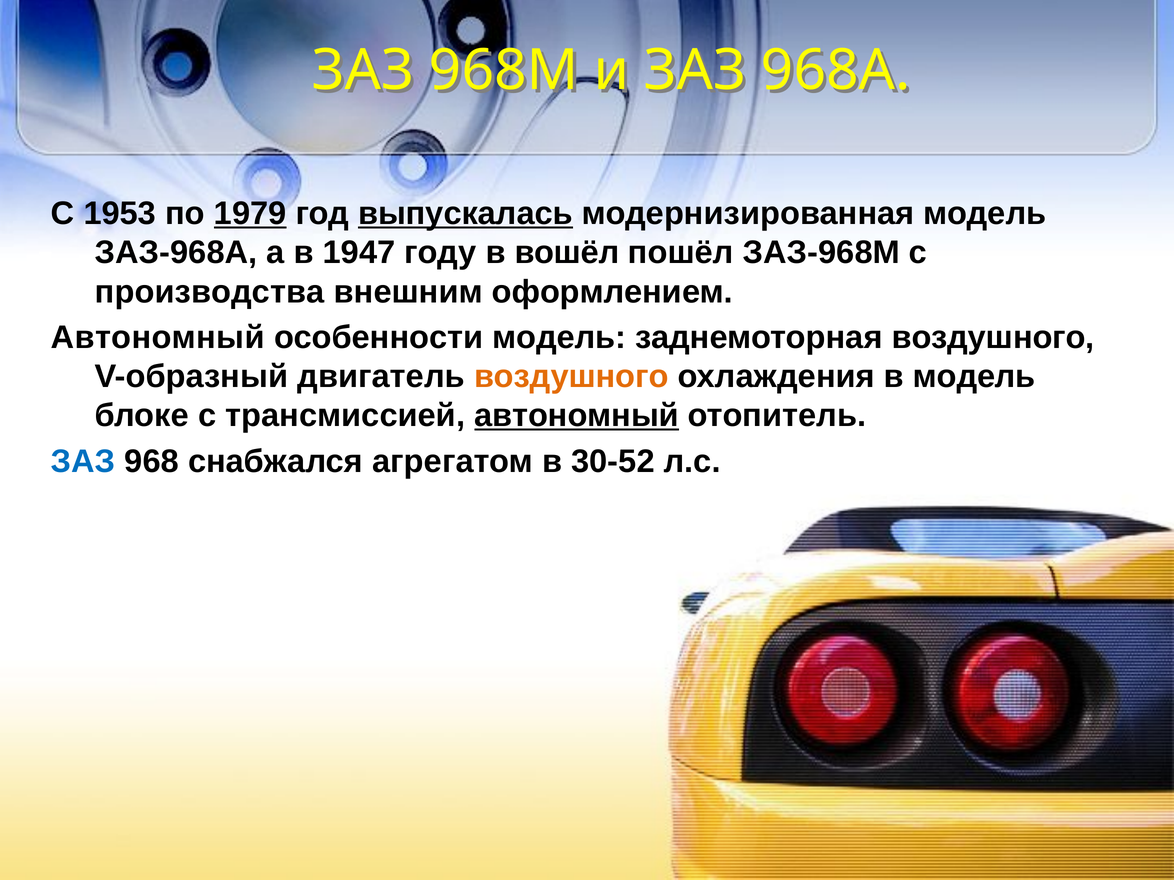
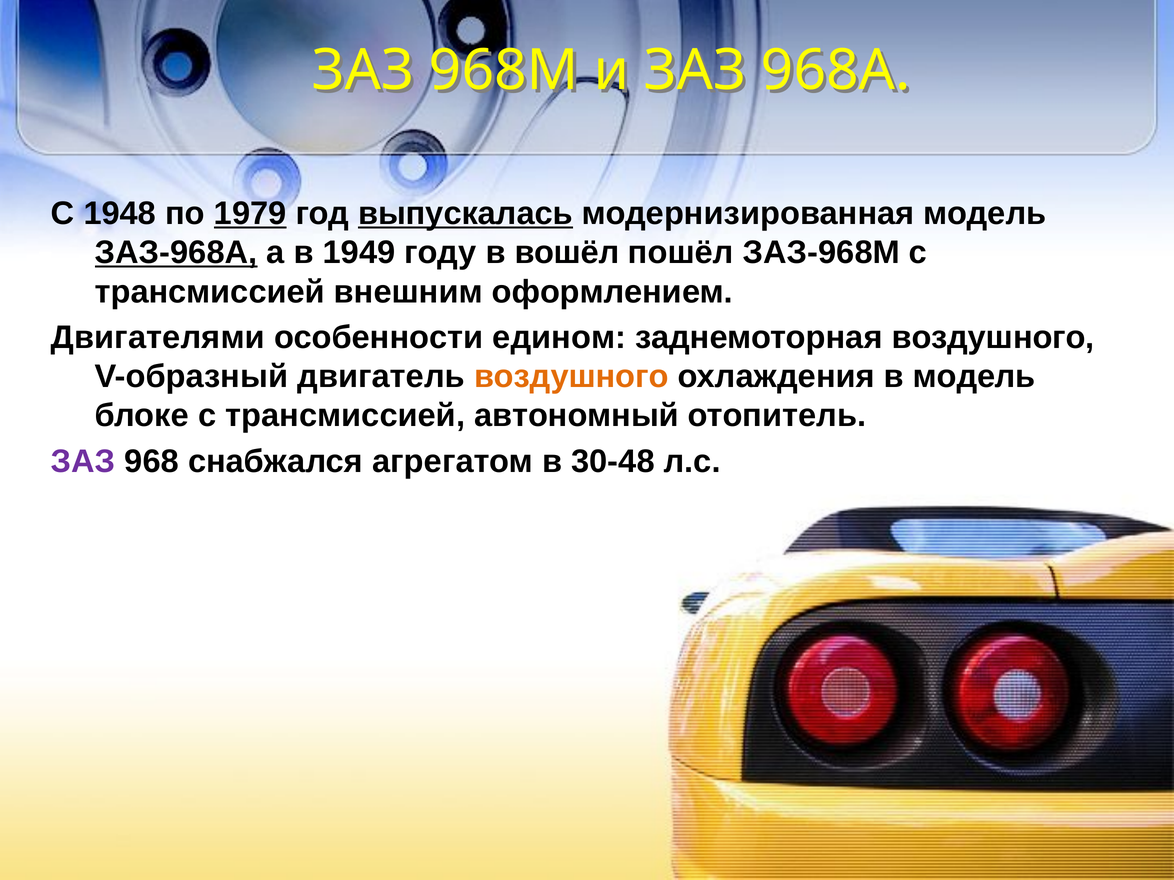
1953: 1953 -> 1948 (120, 214)
ЗАЗ-968А underline: none -> present (176, 253)
1947: 1947 -> 1949 (359, 253)
производства: производства -> трансмиссией (210, 292)
Автономный: Автономный -> Двигателями (158, 338)
особенности модель: модель -> едином (559, 338)
автономный underline: present -> none (577, 416)
ЗАЗ colour: blue -> purple (83, 462)
30-52: 30-52 -> 30-48 (613, 462)
